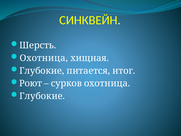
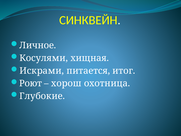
Шерсть: Шерсть -> Личное (38, 45)
Охотница: Охотница -> Косулями (44, 58)
Глубокие: Глубокие -> Искрами (42, 71)
сурков: сурков -> хорош (66, 83)
